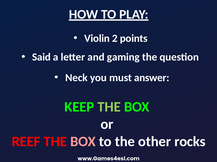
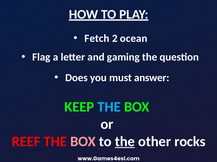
Violin: Violin -> Fetch (97, 38)
points: points -> ocean (134, 38)
Said: Said -> Flag (41, 57)
Neck: Neck -> Does (76, 78)
THE colour: light green -> light blue (109, 107)
the underline: none -> present (125, 142)
